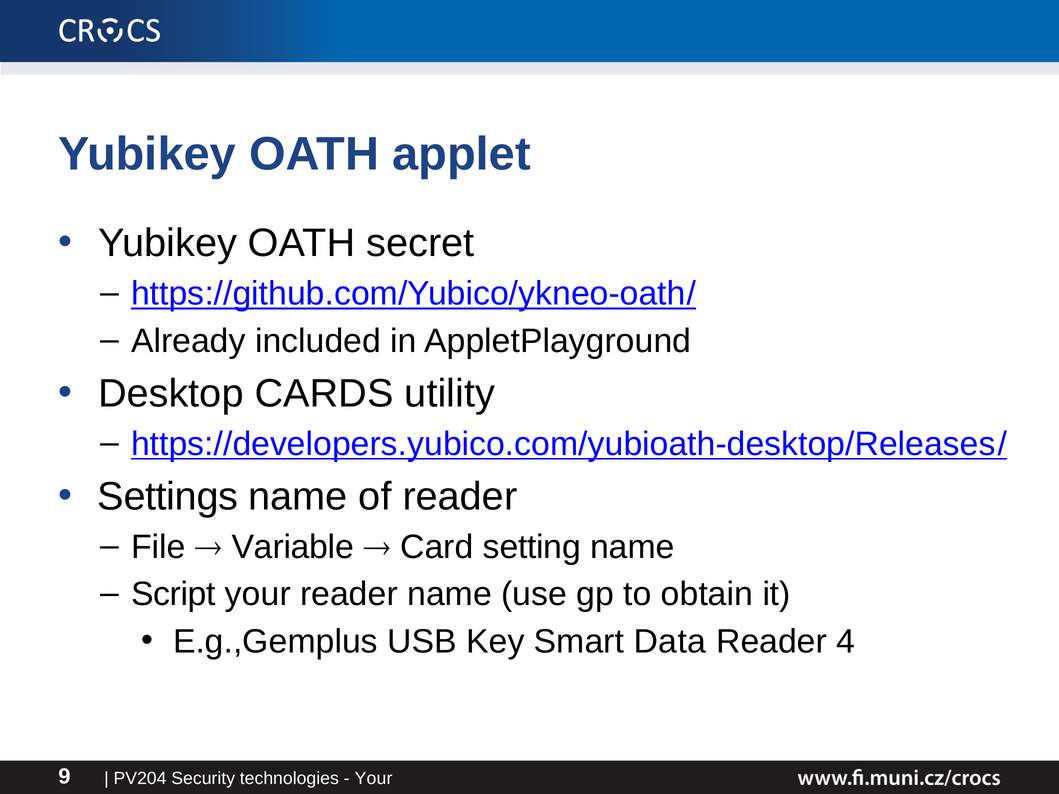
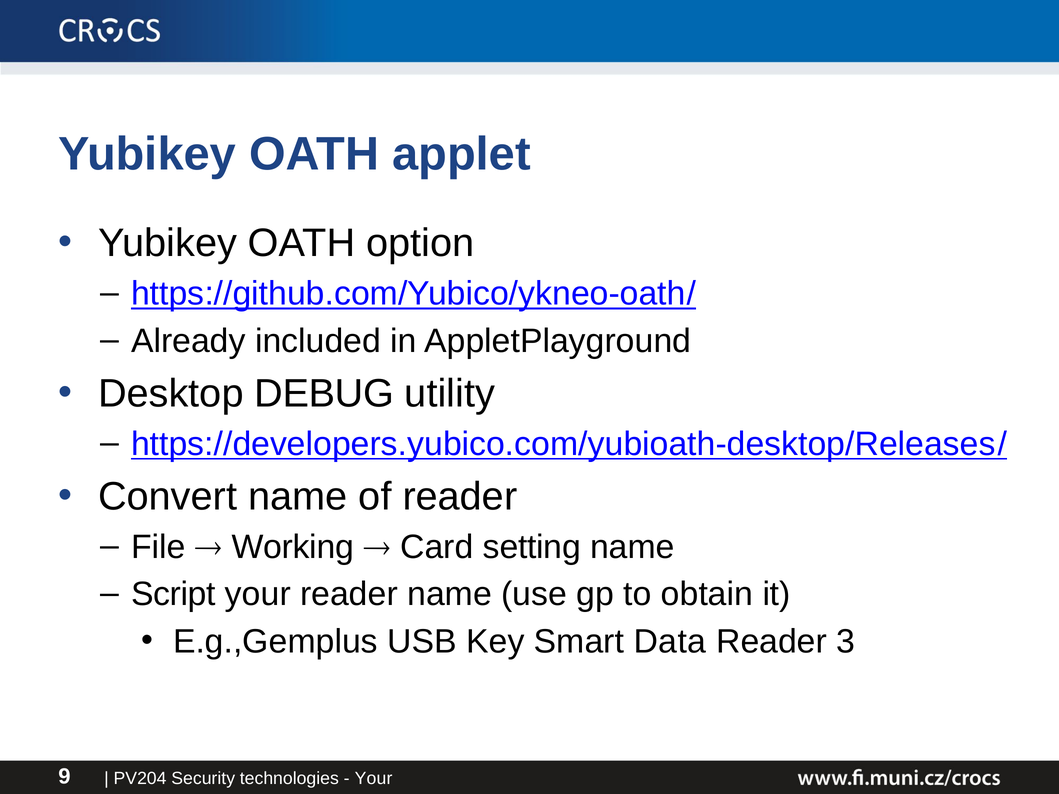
secret: secret -> option (420, 243)
CARDS: CARDS -> DEBUG (324, 394)
Settings: Settings -> Convert (168, 497)
Variable: Variable -> Working (293, 547)
4: 4 -> 3 (846, 642)
